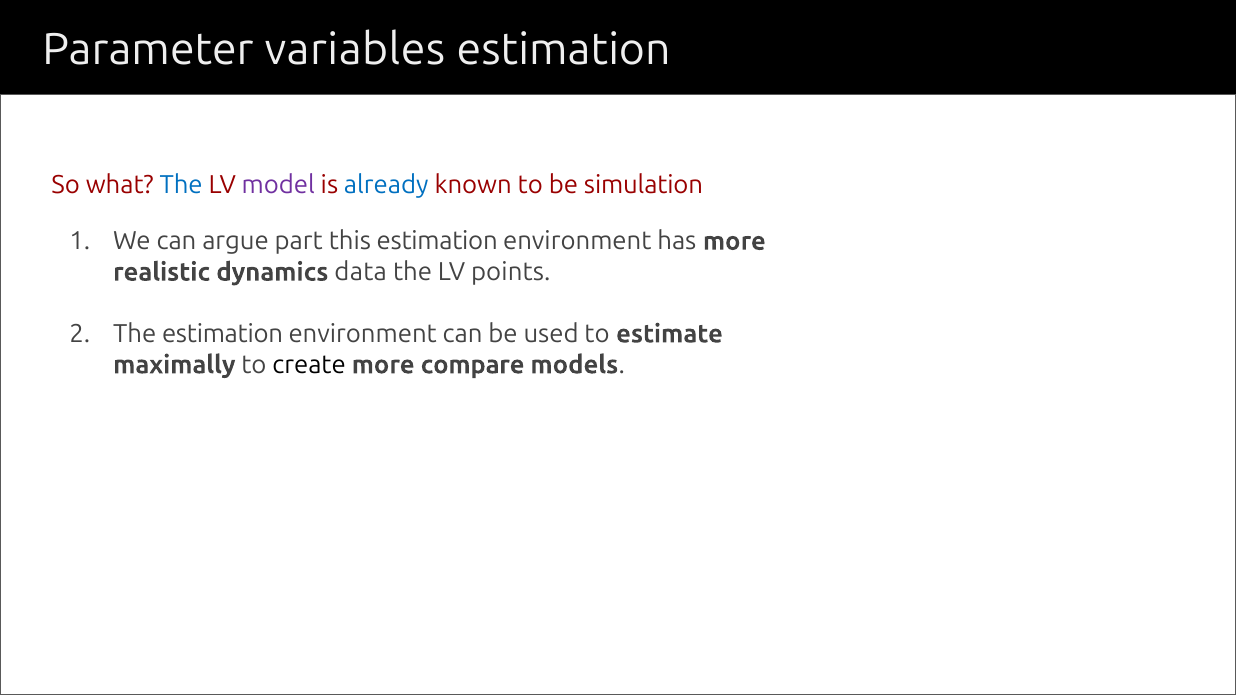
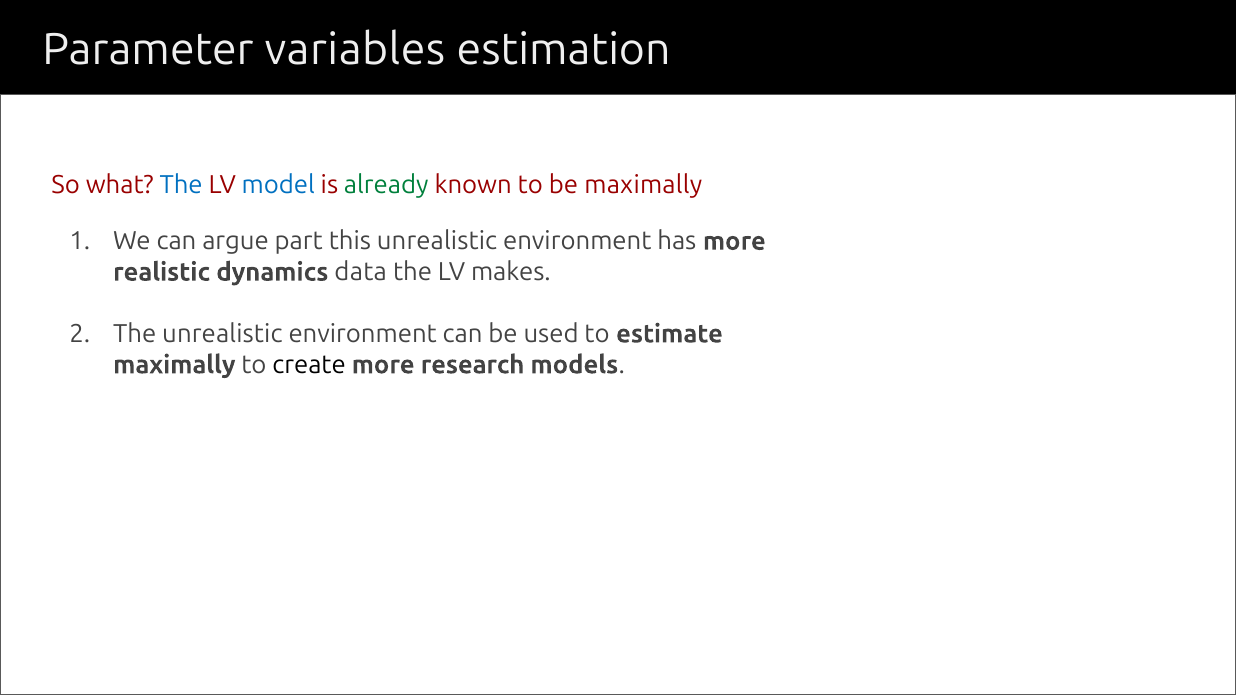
model colour: purple -> blue (278, 185)
already colour: blue -> green (386, 185)
be simulation: simulation -> maximally (643, 185)
this estimation: estimation -> unrealistic (437, 241)
points: points -> makes (511, 272)
The estimation: estimation -> unrealistic (222, 334)
compare: compare -> research (473, 365)
